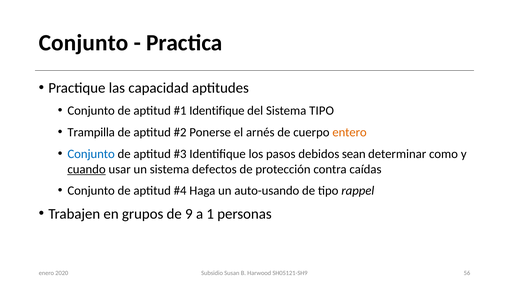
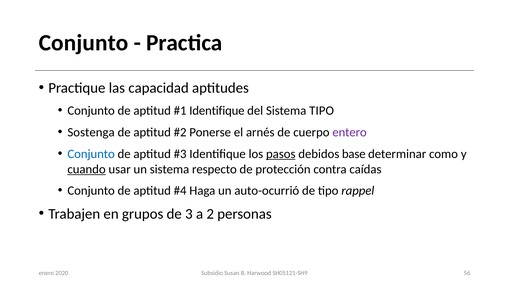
Trampilla: Trampilla -> Sostenga (91, 132)
entero colour: orange -> purple (350, 132)
pasos underline: none -> present (281, 154)
sean: sean -> base (354, 154)
defectos: defectos -> respecto (214, 169)
auto-usando: auto-usando -> auto-ocurrió (267, 191)
9: 9 -> 3 (189, 214)
1: 1 -> 2 (210, 214)
